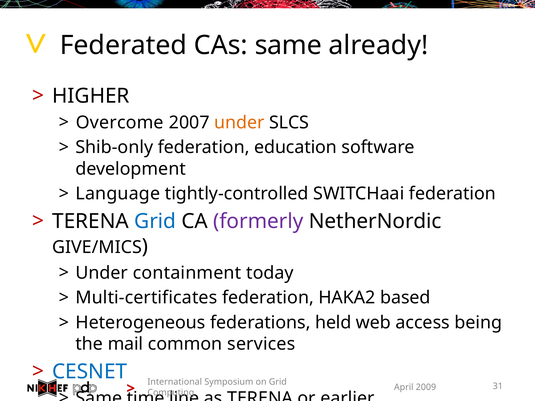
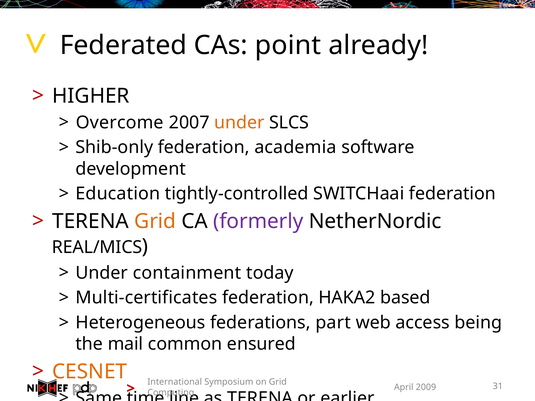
CAs same: same -> point (288, 45)
education: education -> academia (295, 148)
Language: Language -> Education (118, 194)
Grid colour: blue -> orange (155, 221)
GIVE/MICS: GIVE/MICS -> REAL/MICS (97, 247)
held: held -> part (333, 323)
services: services -> ensured (261, 344)
CESNET colour: blue -> orange (90, 372)
